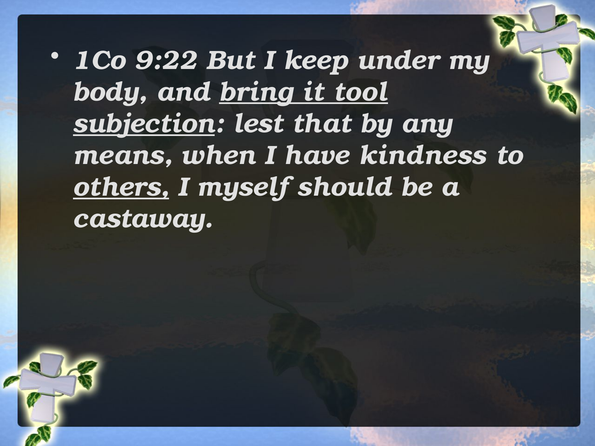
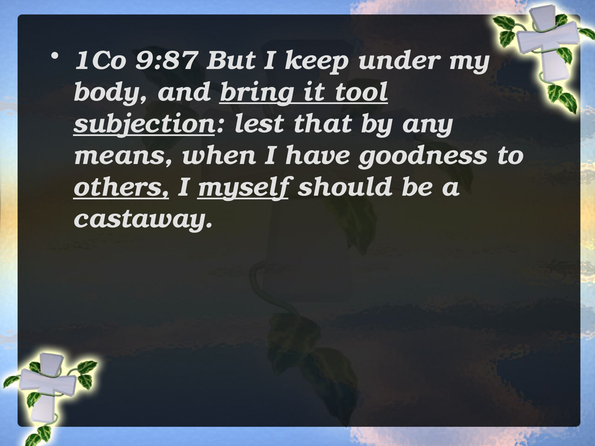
9:22: 9:22 -> 9:87 (166, 60)
kindness: kindness -> goodness (422, 156)
myself underline: none -> present (243, 187)
